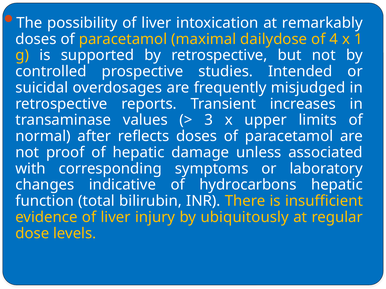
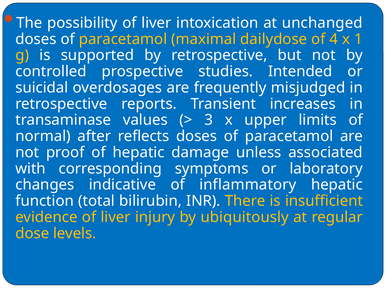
remarkably: remarkably -> unchanged (322, 23)
hydrocarbons: hydrocarbons -> inflammatory (248, 185)
